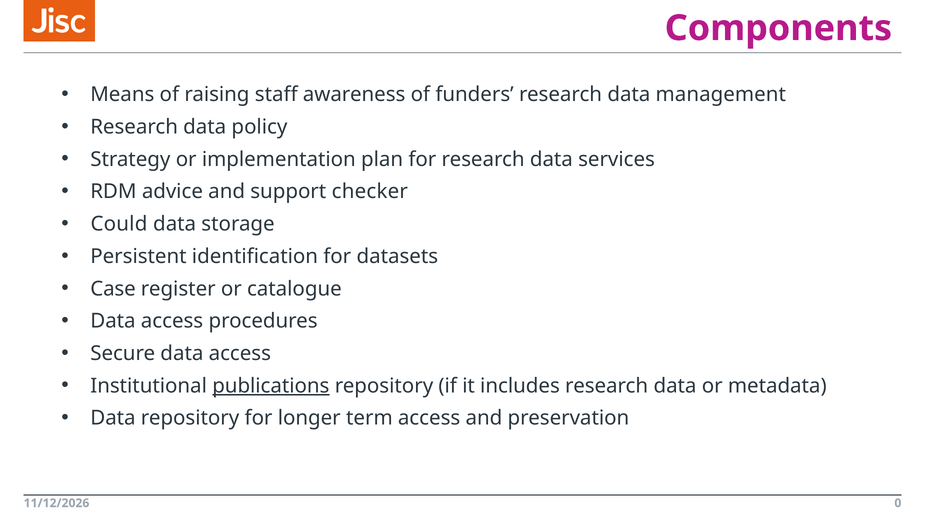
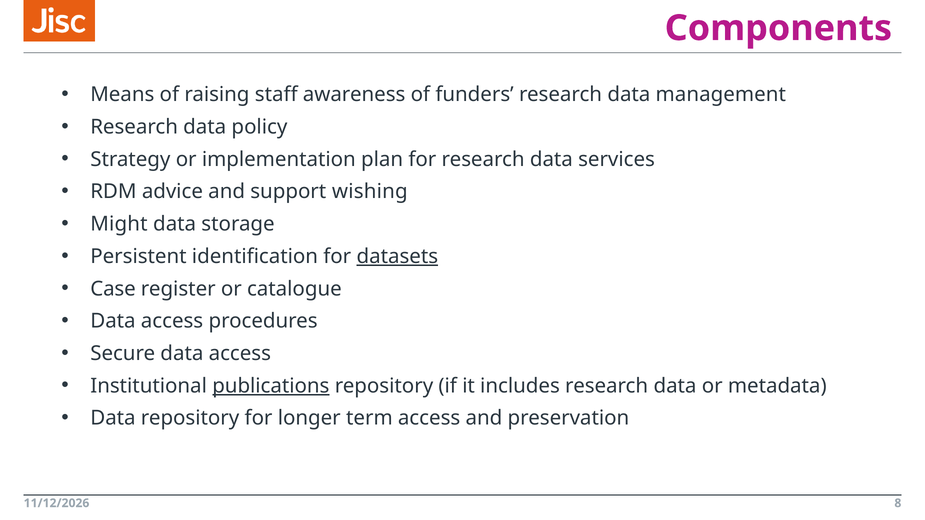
checker: checker -> wishing (370, 192)
Could: Could -> Might (119, 224)
datasets underline: none -> present (397, 257)
0: 0 -> 8 (898, 503)
